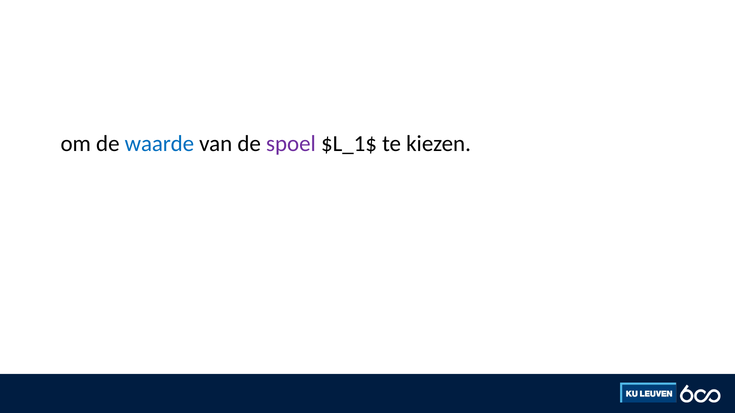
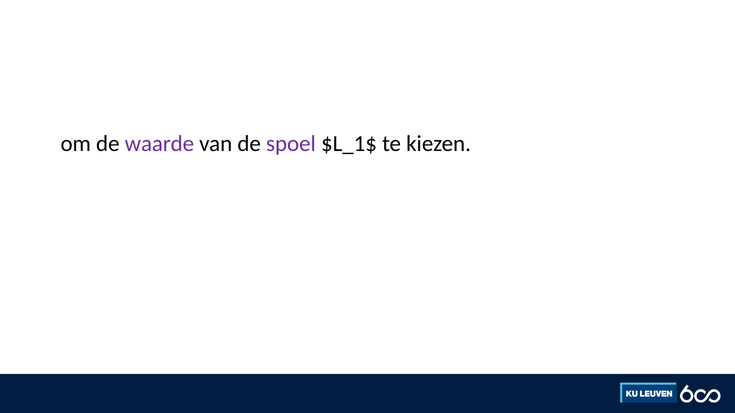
waarde colour: blue -> purple (159, 144)
